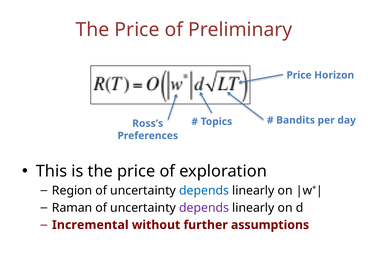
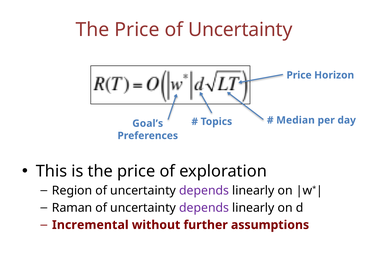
Price of Preliminary: Preliminary -> Uncertainty (240, 30)
Bandits: Bandits -> Median (296, 120)
Ross’s: Ross’s -> Goal’s (148, 123)
depends colour: blue -> purple (204, 191)
